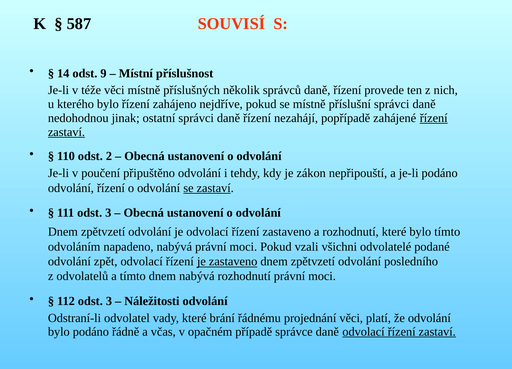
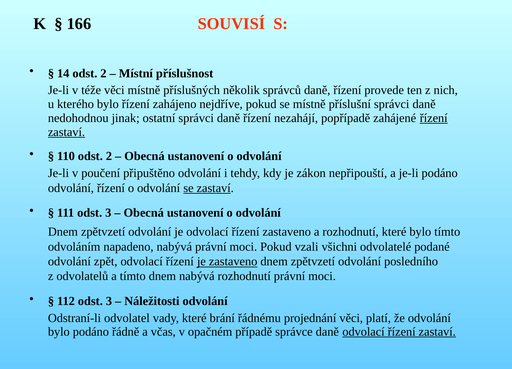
587: 587 -> 166 (79, 24)
14 odst 9: 9 -> 2 (103, 74)
